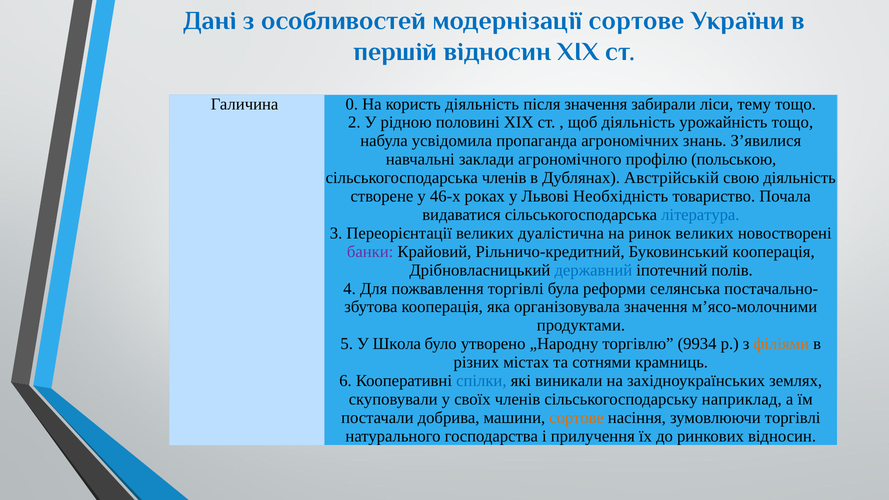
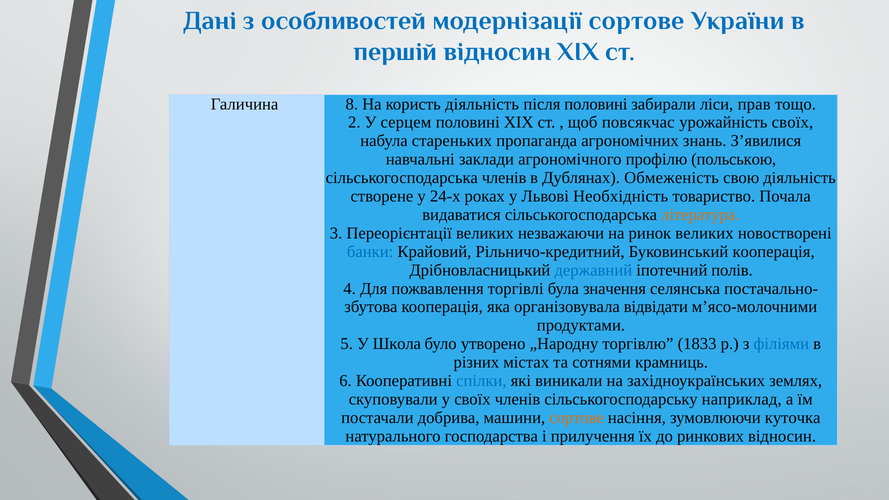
0: 0 -> 8 (352, 104)
після значення: значення -> половині (596, 104)
тему: тему -> прав (754, 104)
рідною: рідною -> серцем (406, 122)
щоб діяльність: діяльність -> повсякчас (638, 122)
урожайність тощо: тощо -> своїх (792, 122)
усвідомила: усвідомила -> стареньких (452, 141)
Австрійській: Австрійській -> Обмеженість (672, 178)
46-х: 46-х -> 24-х (445, 196)
література colour: blue -> orange (700, 215)
дуалістична: дуалістична -> незважаючи (561, 233)
банки colour: purple -> blue (370, 252)
реформи: реформи -> значення (615, 289)
організовувала значення: значення -> відвідати (656, 307)
9934: 9934 -> 1833 (697, 344)
філіями colour: orange -> blue (781, 344)
зумовлюючи торгівлі: торгівлі -> куточка (793, 418)
